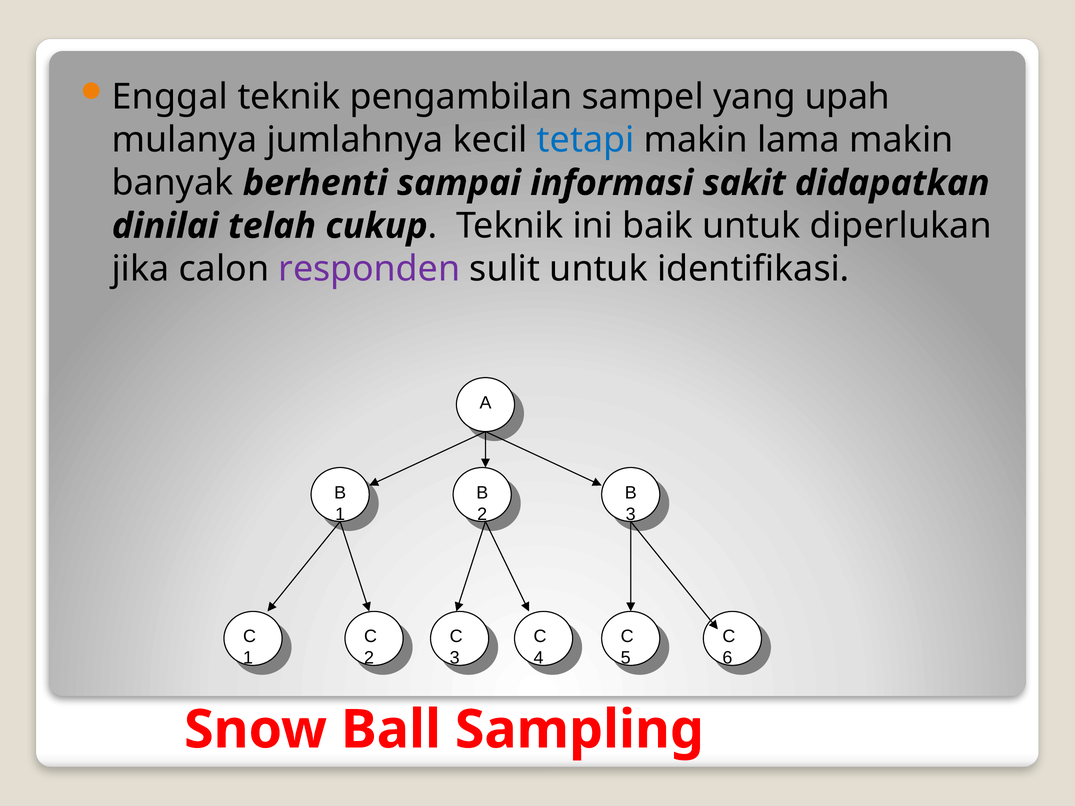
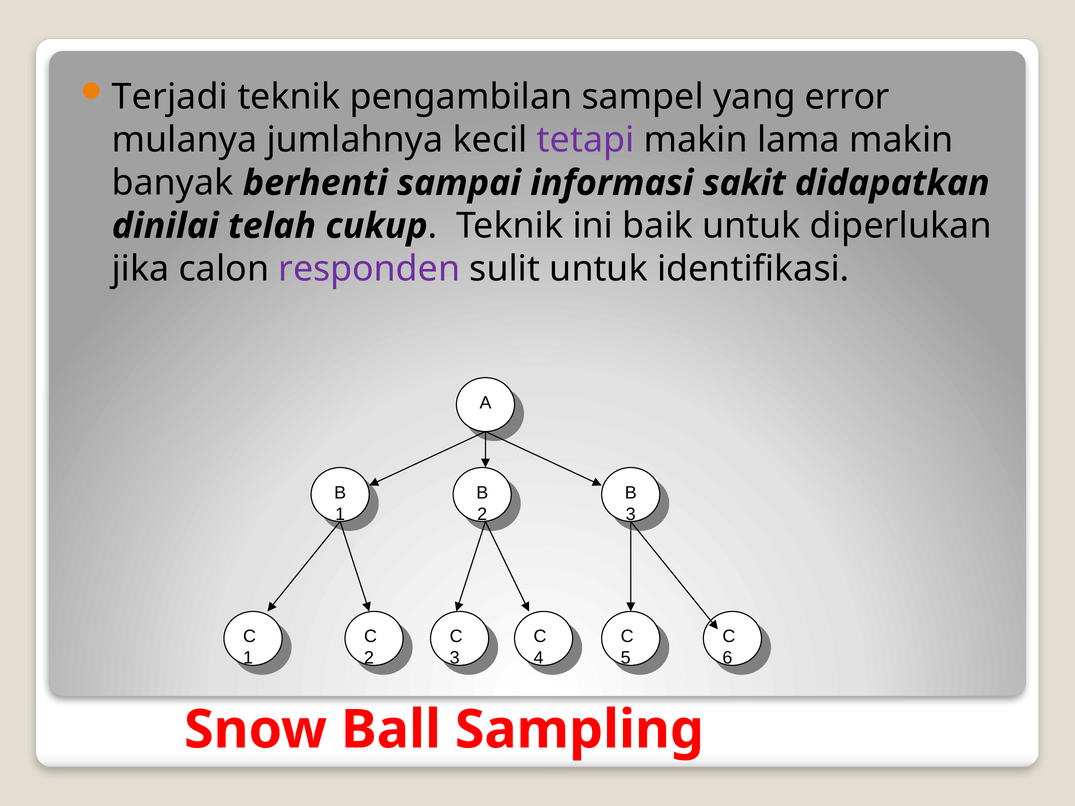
Enggal: Enggal -> Terjadi (170, 97)
upah: upah -> error (847, 97)
tetapi colour: blue -> purple (586, 140)
